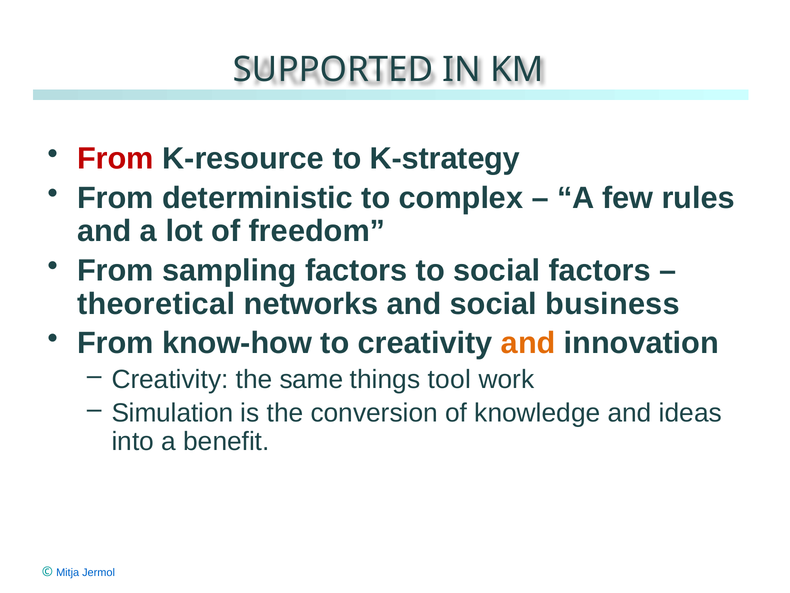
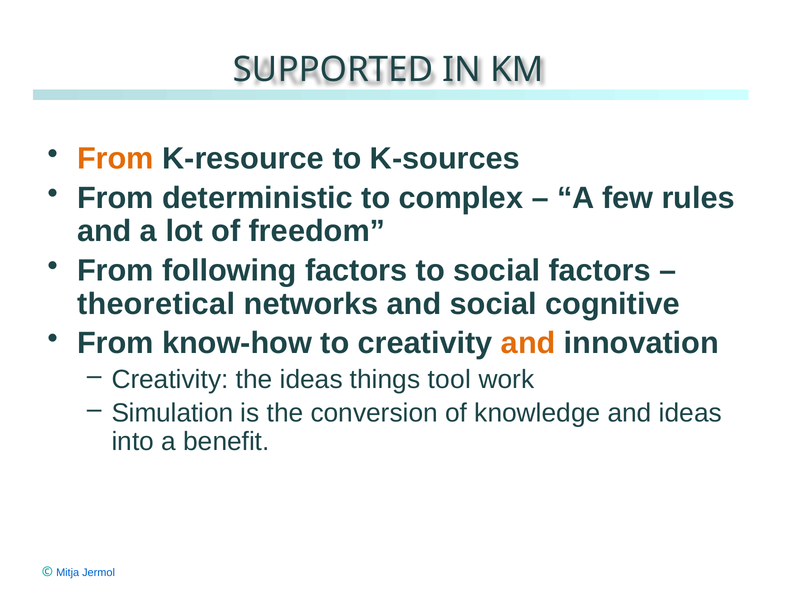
From colour: red -> orange (115, 159)
K-strategy: K-strategy -> K-sources (445, 159)
sampling: sampling -> following (229, 270)
business: business -> cognitive (613, 304)
the same: same -> ideas (311, 379)
